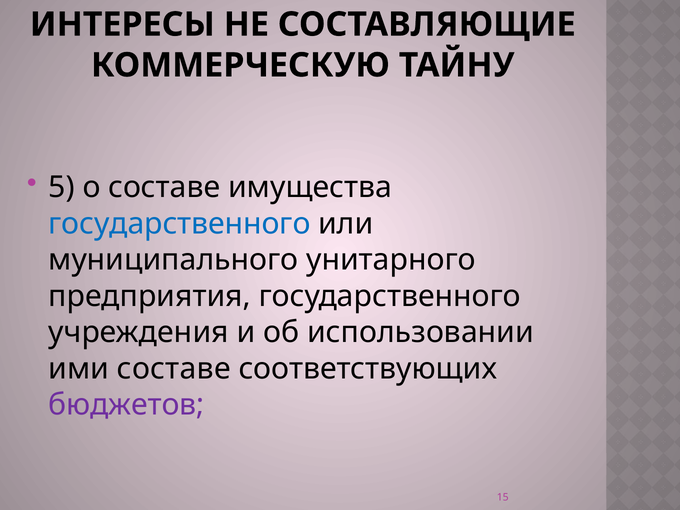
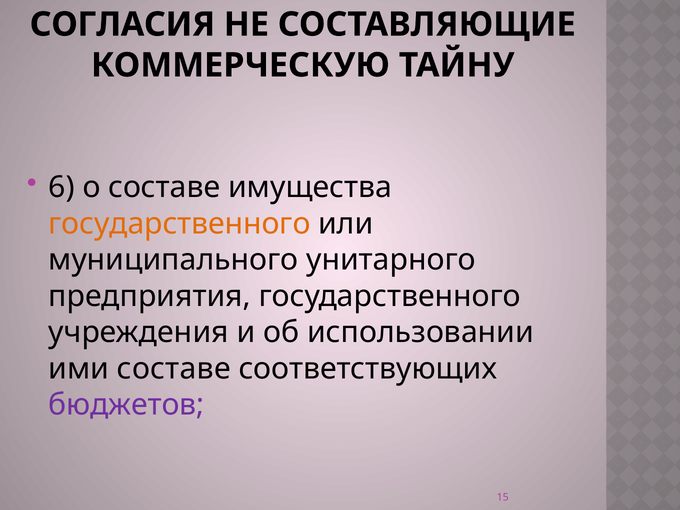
ИНТЕРЕСЫ: ИНТЕРЕСЫ -> СОГЛАСИЯ (122, 24)
5: 5 -> 6 (62, 187)
государственного colour: blue -> orange (179, 224)
